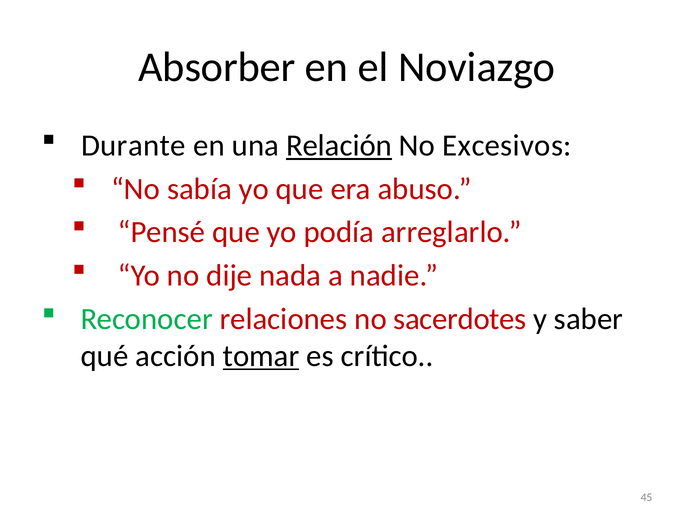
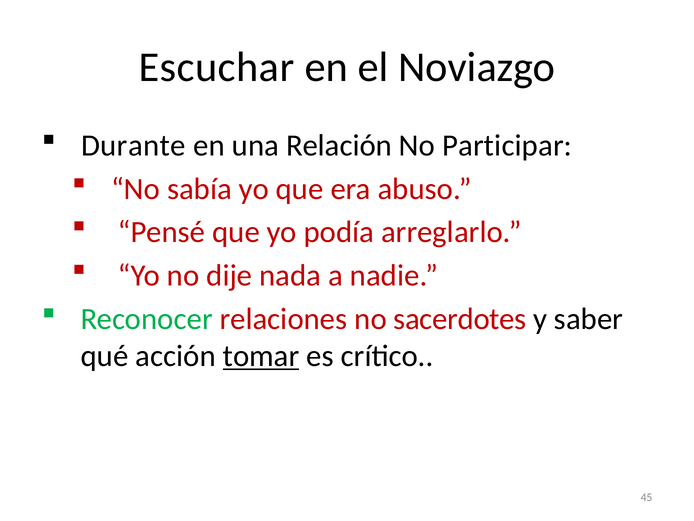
Absorber: Absorber -> Escuchar (216, 67)
Relación underline: present -> none (339, 146)
Excesivos: Excesivos -> Participar (507, 146)
